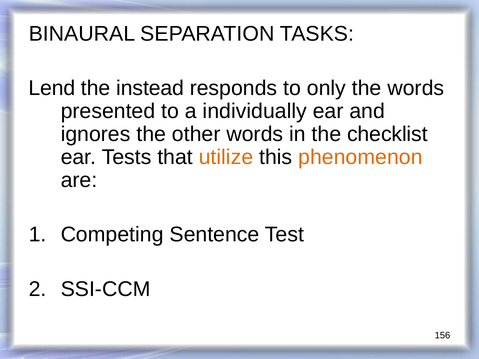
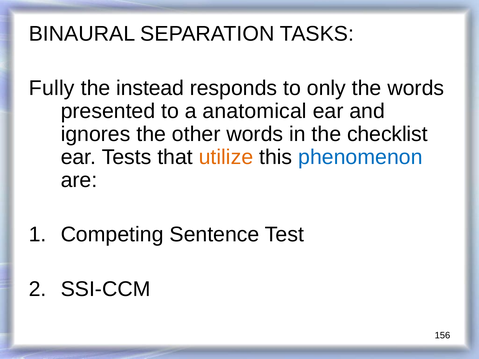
Lend: Lend -> Fully (52, 88)
individually: individually -> anatomical (255, 111)
phenomenon colour: orange -> blue (360, 157)
